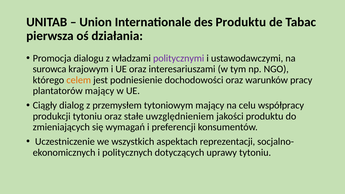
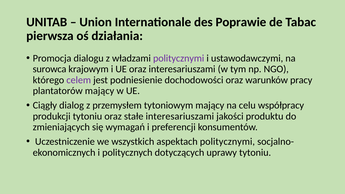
des Produktu: Produktu -> Poprawie (241, 22)
celem colour: orange -> purple (79, 80)
stałe uwzględnieniem: uwzględnieniem -> interesariuszami (180, 116)
aspektach reprezentacji: reprezentacji -> politycznymi (227, 142)
